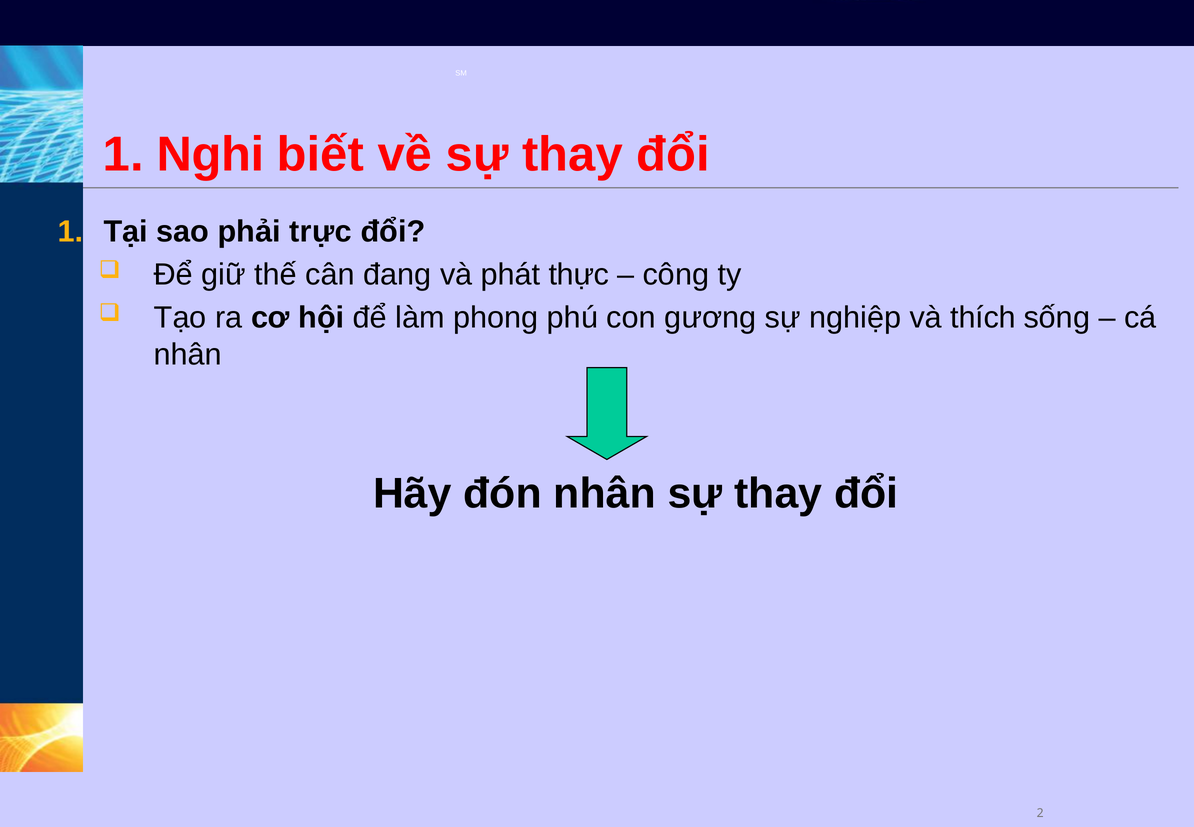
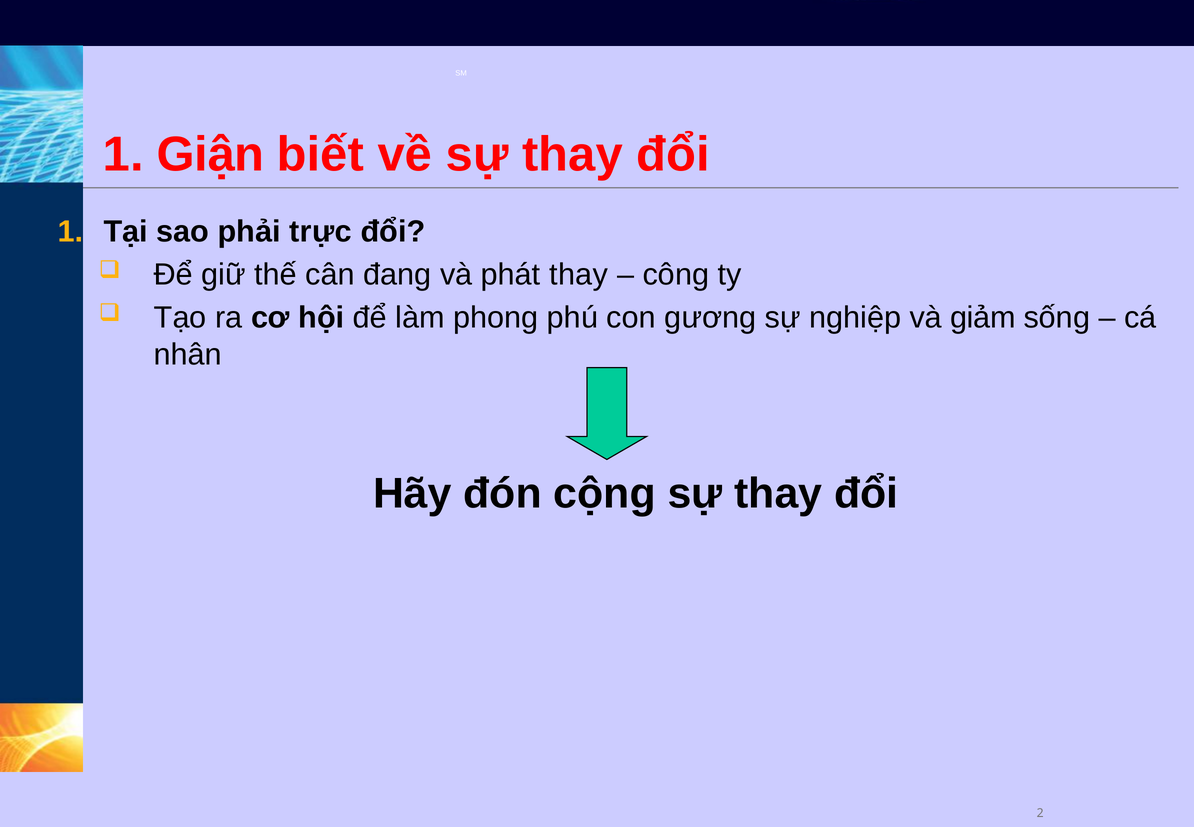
Nghi: Nghi -> Giận (211, 154)
phát thực: thực -> thay (579, 275)
thích: thích -> giảm (983, 317)
đón nhân: nhân -> cộng (605, 494)
